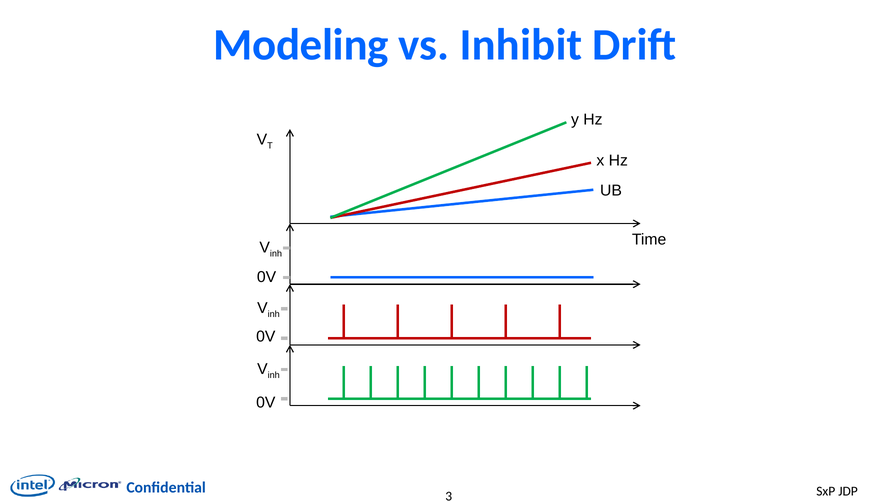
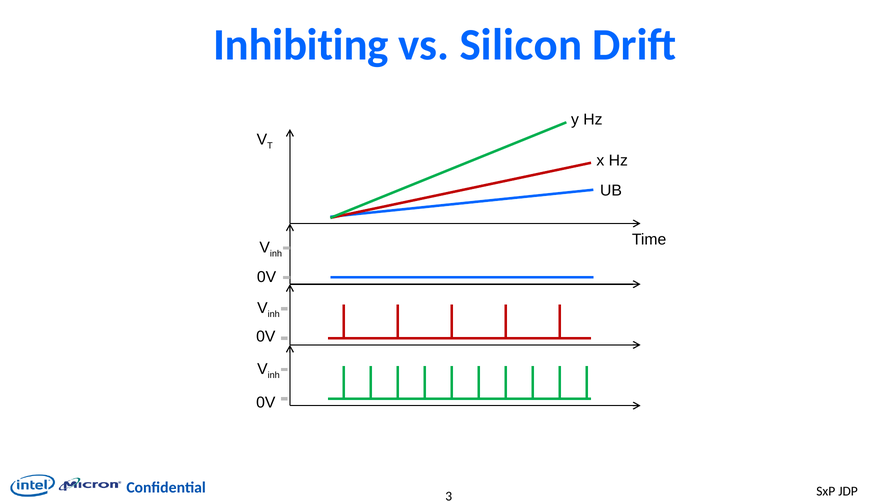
Modeling: Modeling -> Inhibiting (301, 45)
Inhibit: Inhibit -> Silicon (521, 45)
